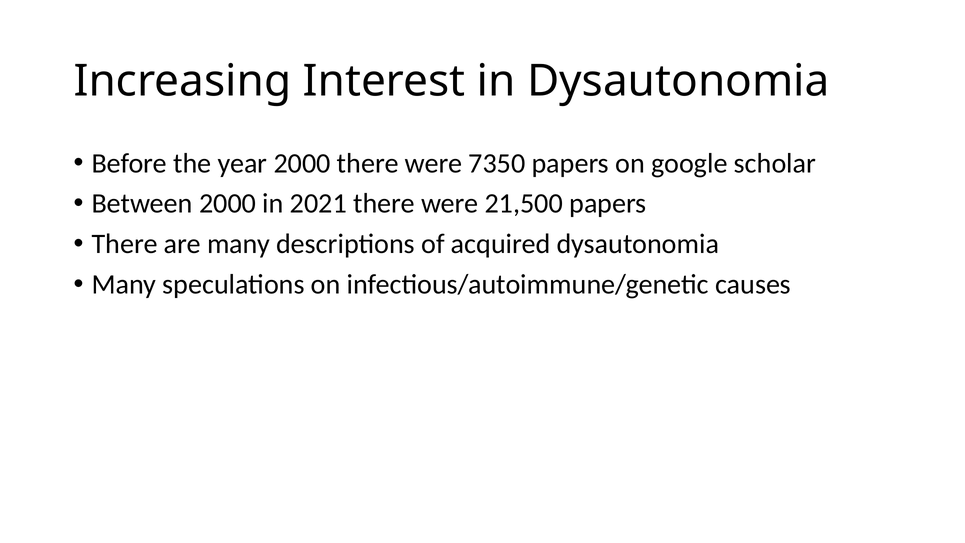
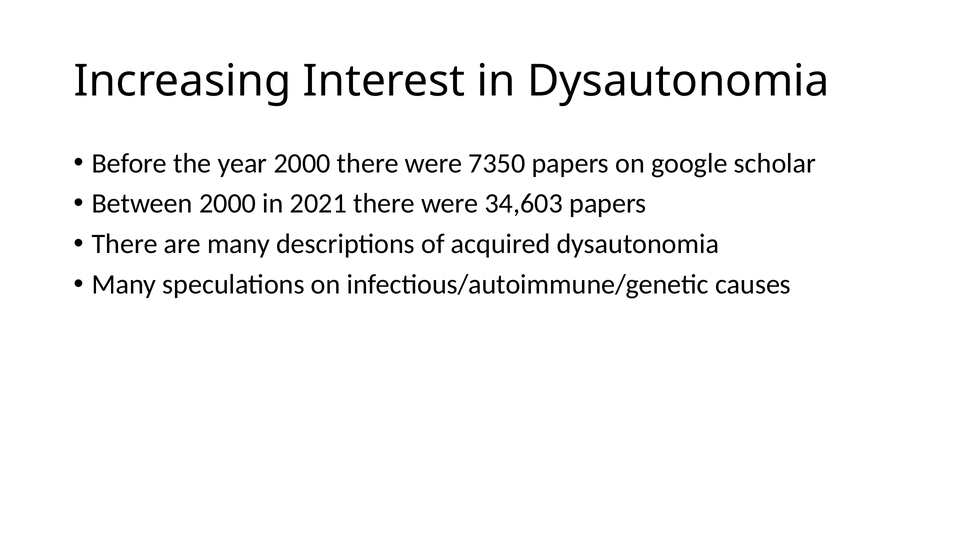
21,500: 21,500 -> 34,603 (524, 204)
